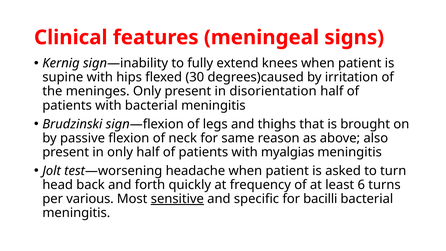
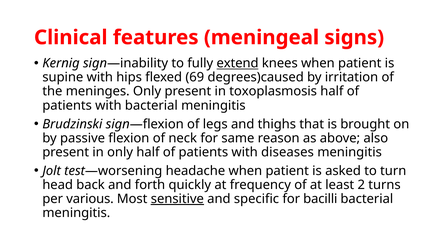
extend underline: none -> present (238, 63)
30: 30 -> 69 (195, 77)
disorientation: disorientation -> toxoplasmosis (273, 91)
myalgias: myalgias -> diseases (288, 152)
6: 6 -> 2 (361, 185)
